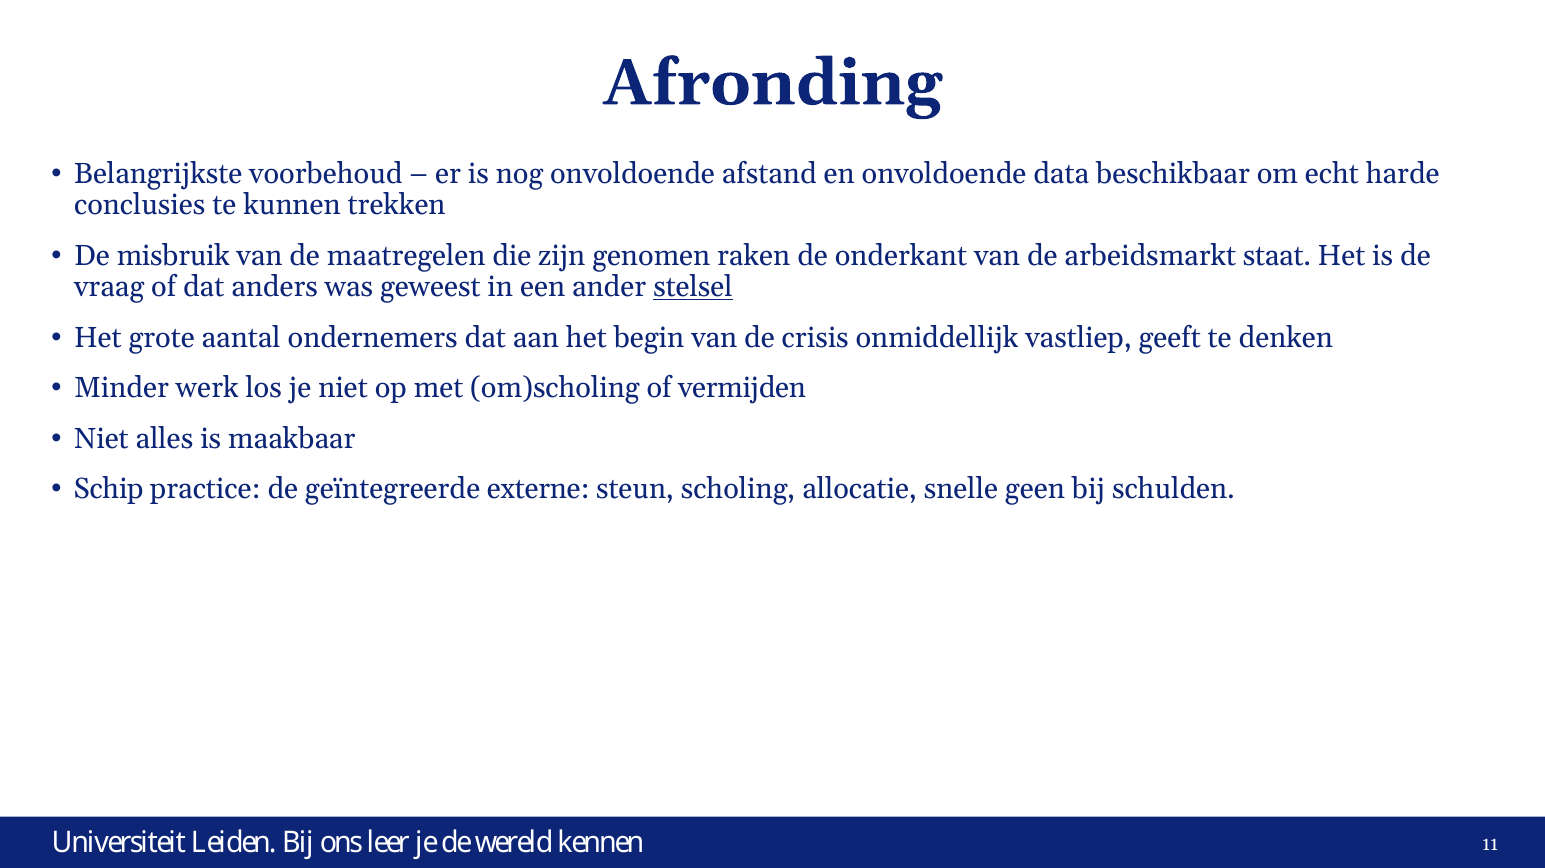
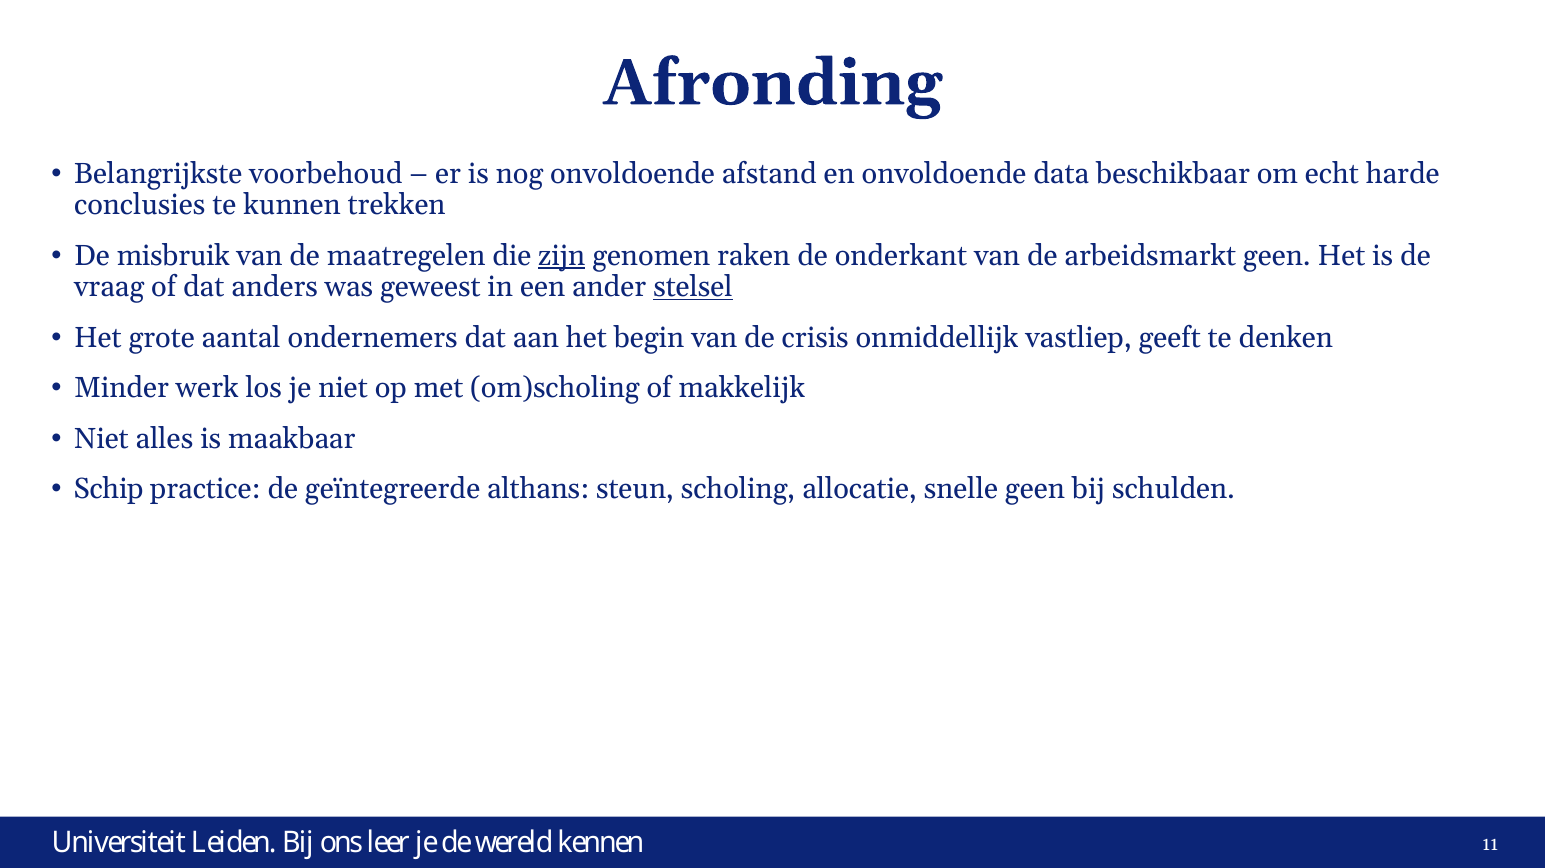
zijn underline: none -> present (562, 256)
arbeidsmarkt staat: staat -> geen (1277, 256)
vermijden: vermijden -> makkelijk (742, 389)
externe: externe -> althans (538, 490)
